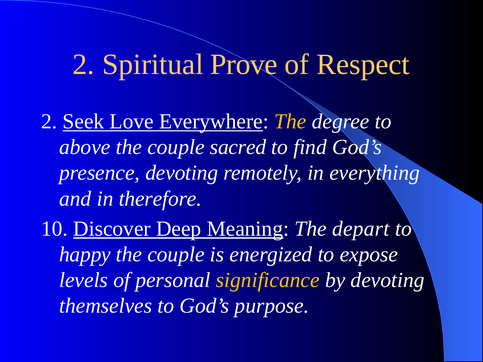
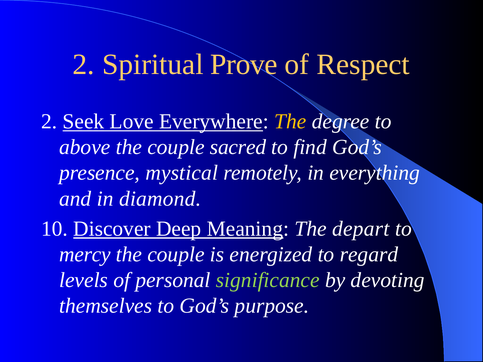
presence devoting: devoting -> mystical (182, 173)
therefore: therefore -> diamond (160, 199)
happy: happy -> mercy (85, 255)
expose: expose -> regard (369, 255)
significance colour: yellow -> light green (268, 280)
